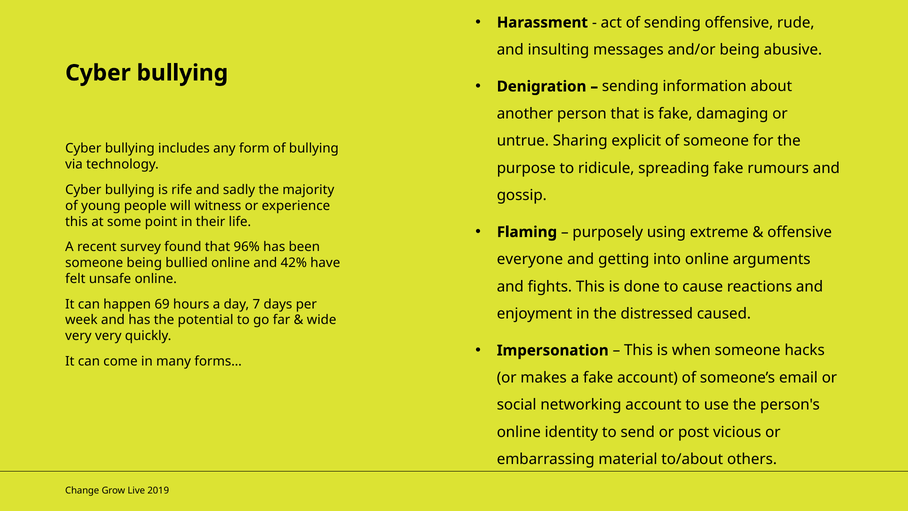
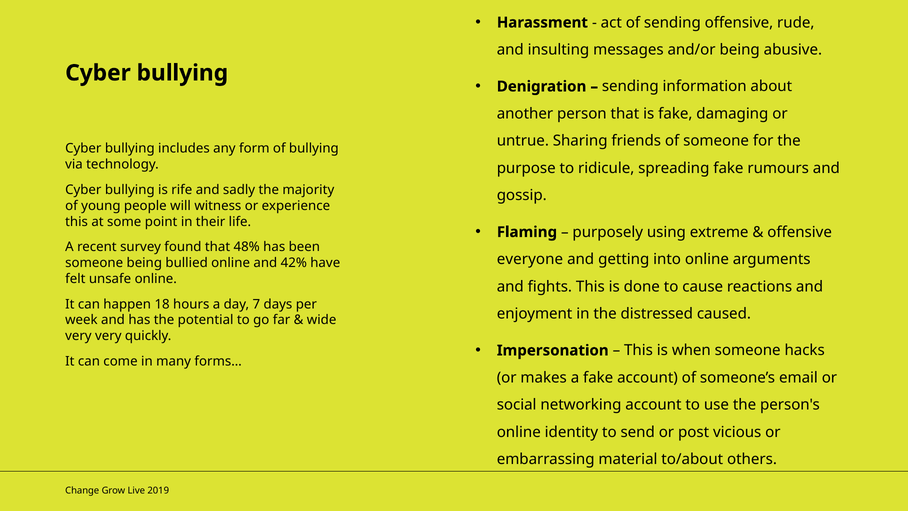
explicit: explicit -> friends (636, 141)
96%: 96% -> 48% (247, 247)
69: 69 -> 18 (162, 304)
